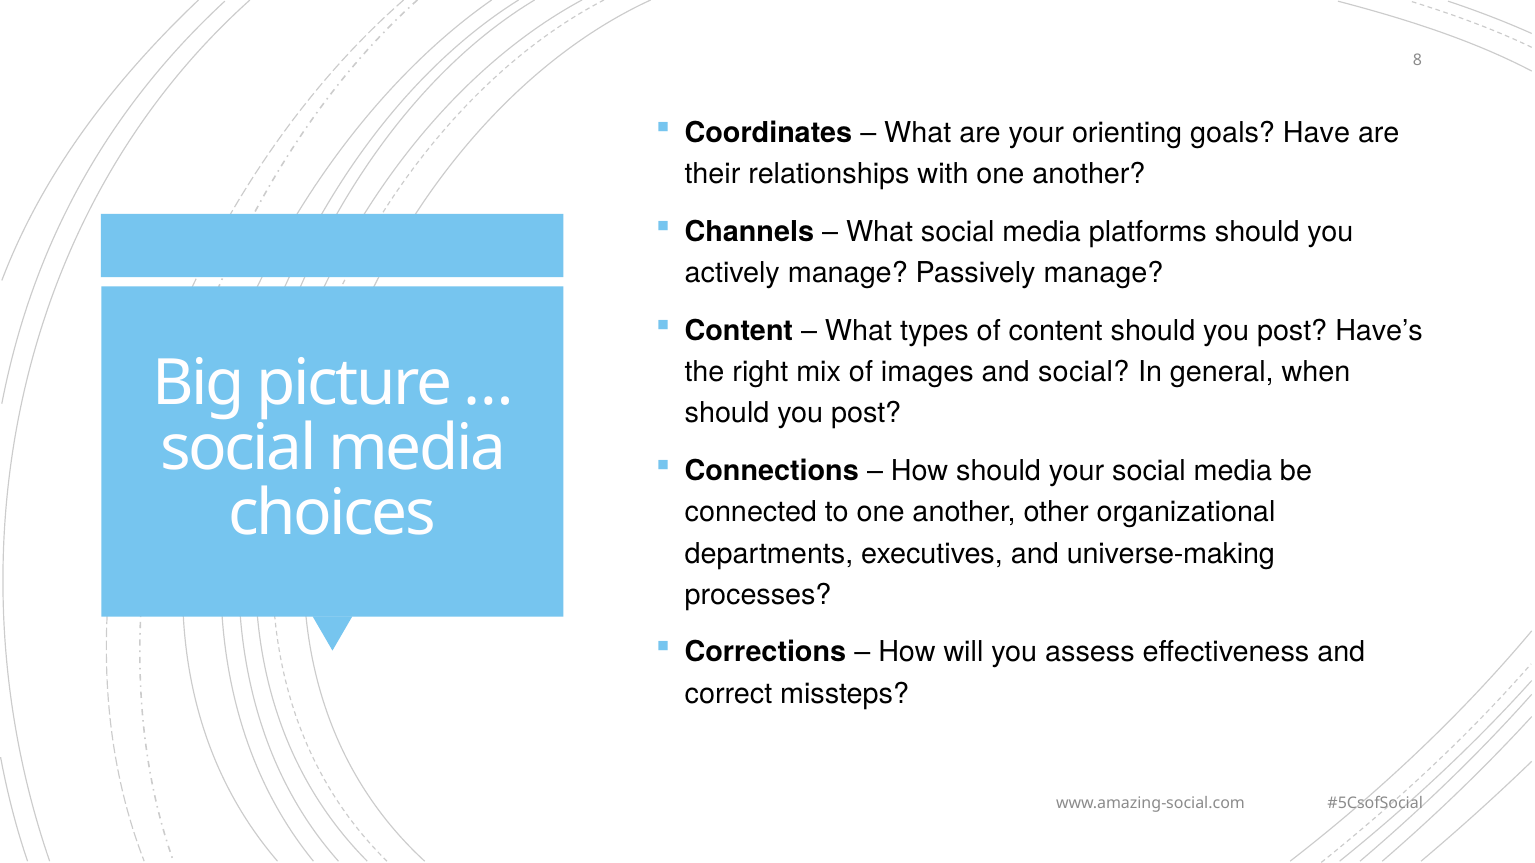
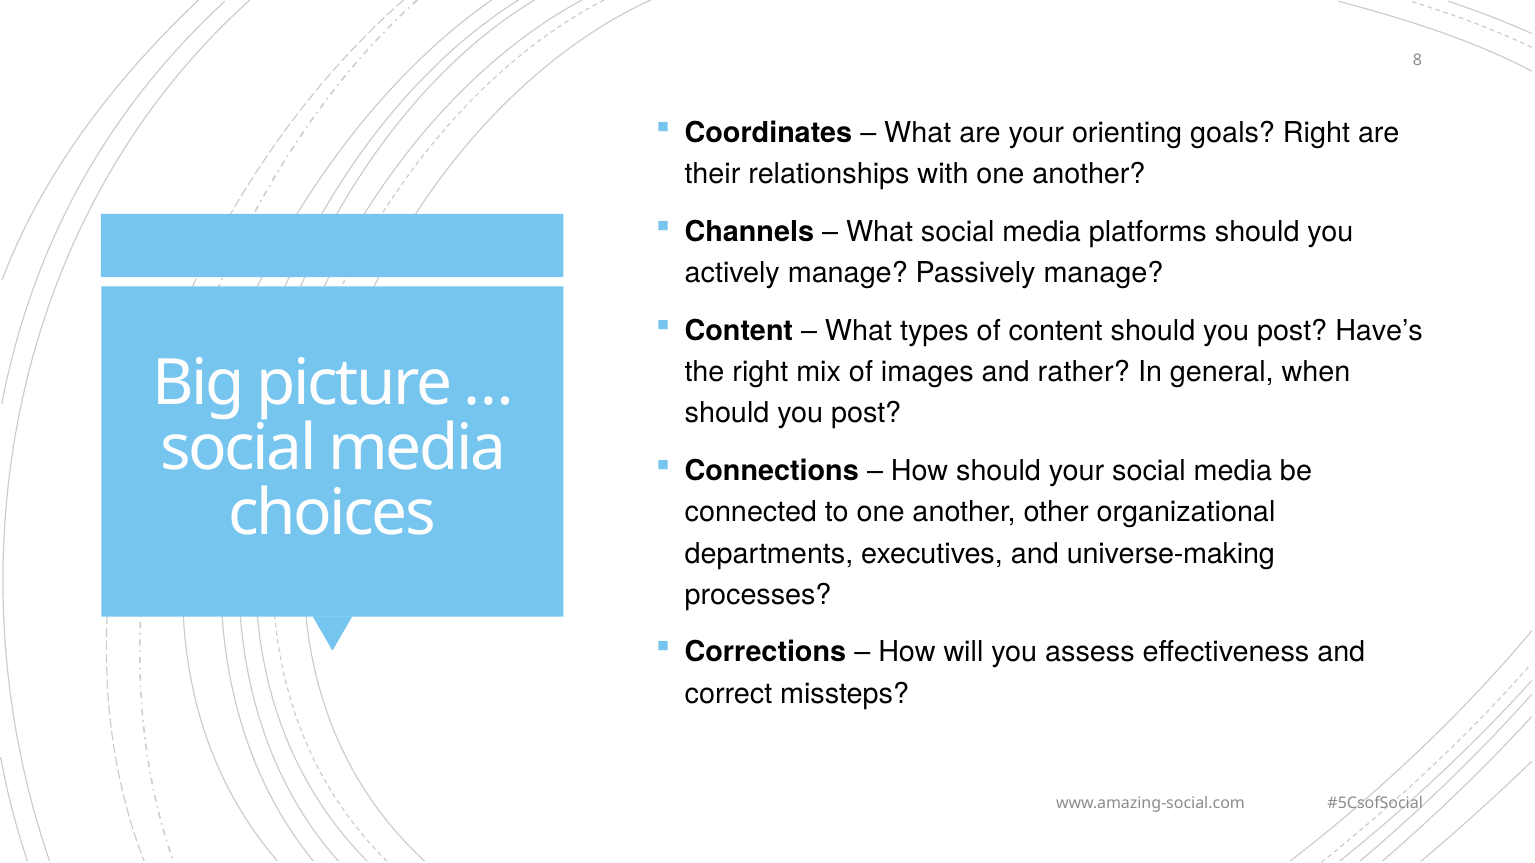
goals Have: Have -> Right (1316, 133)
and social: social -> rather (1084, 372)
